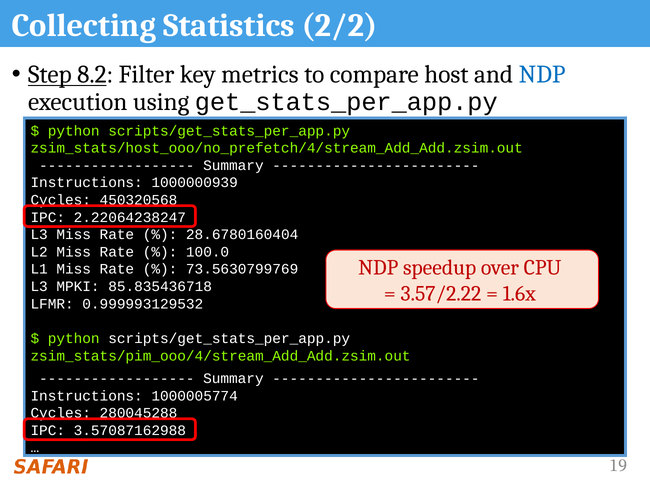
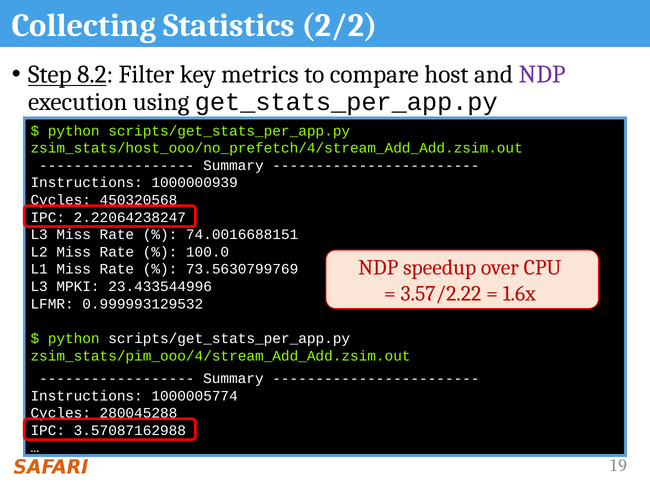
NDP colour: blue -> purple (542, 75)
28.6780160404: 28.6780160404 -> 74.0016688151 (242, 235)
85.835436718: 85.835436718 -> 23.433544996 (160, 287)
